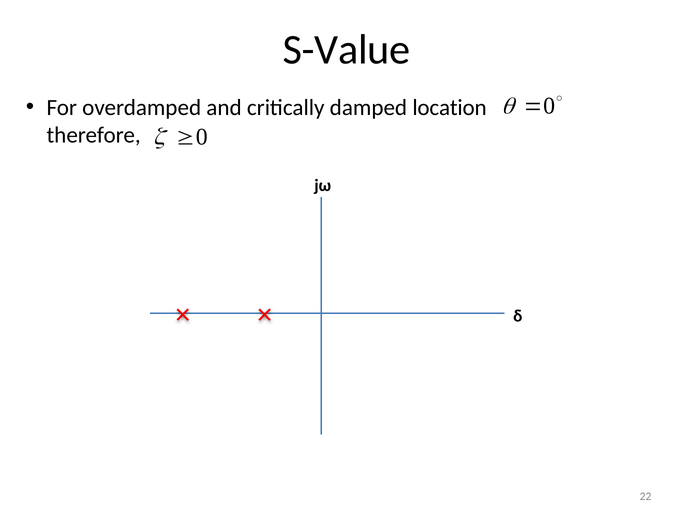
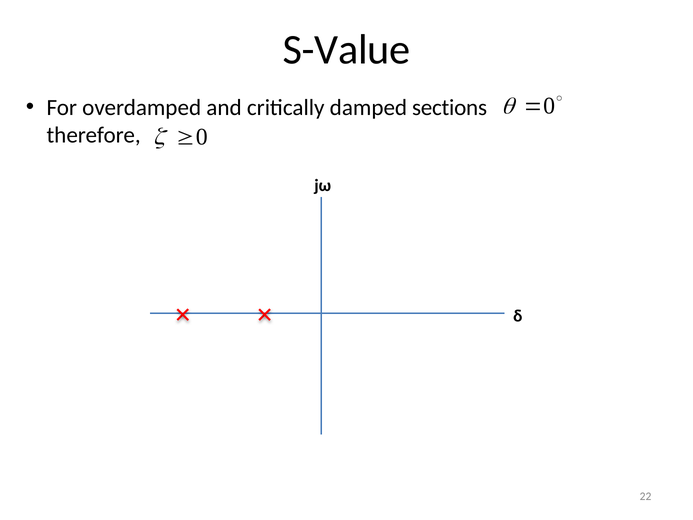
location: location -> sections (450, 107)
